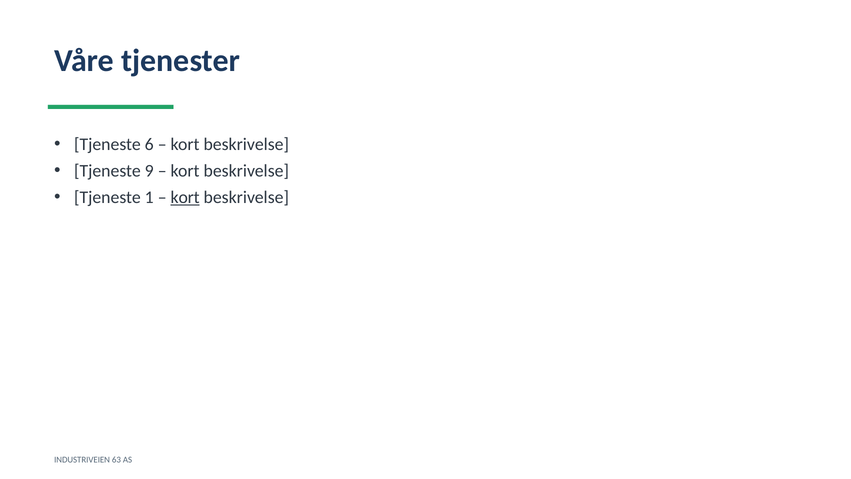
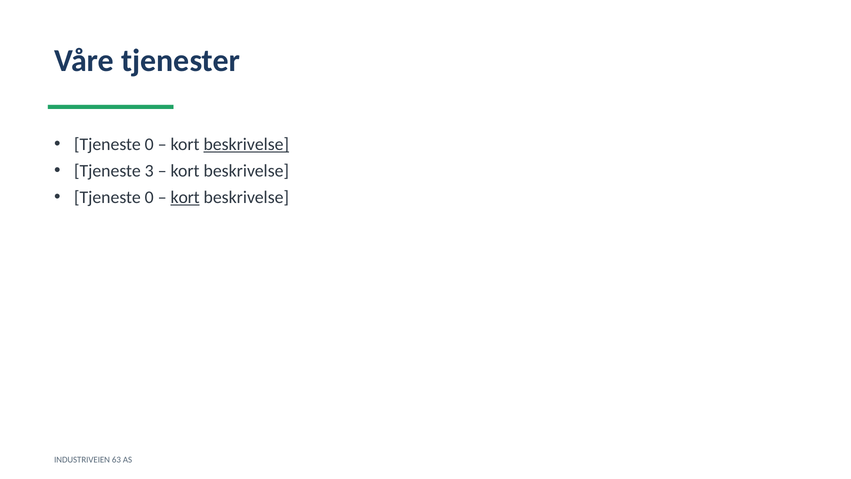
6: 6 -> 0 (149, 144)
beskrivelse underline: none -> present (246, 144)
9: 9 -> 3 (149, 171)
1: 1 -> 0 (149, 197)
